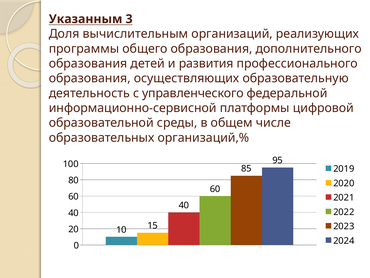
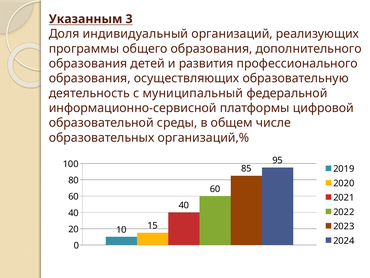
вычислительным: вычислительным -> индивидуальный (135, 34)
управленческого: управленческого -> муниципальный (193, 93)
